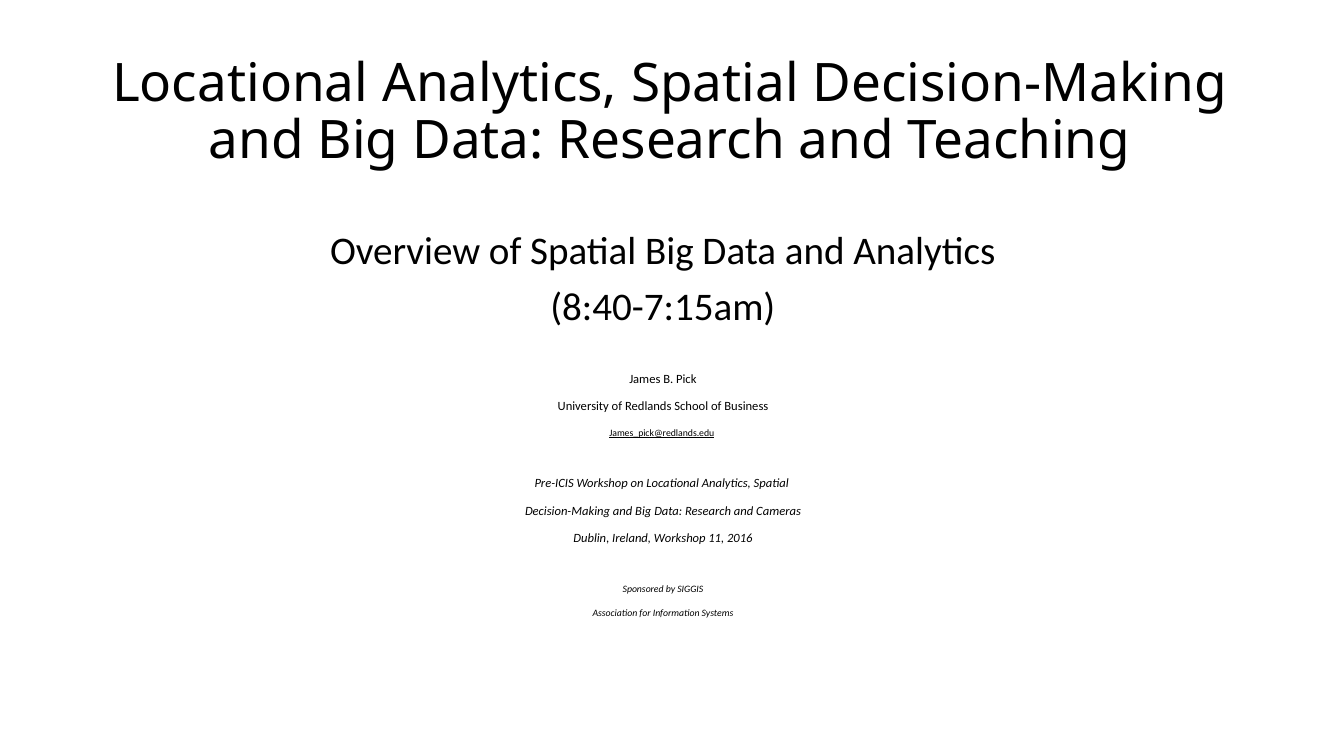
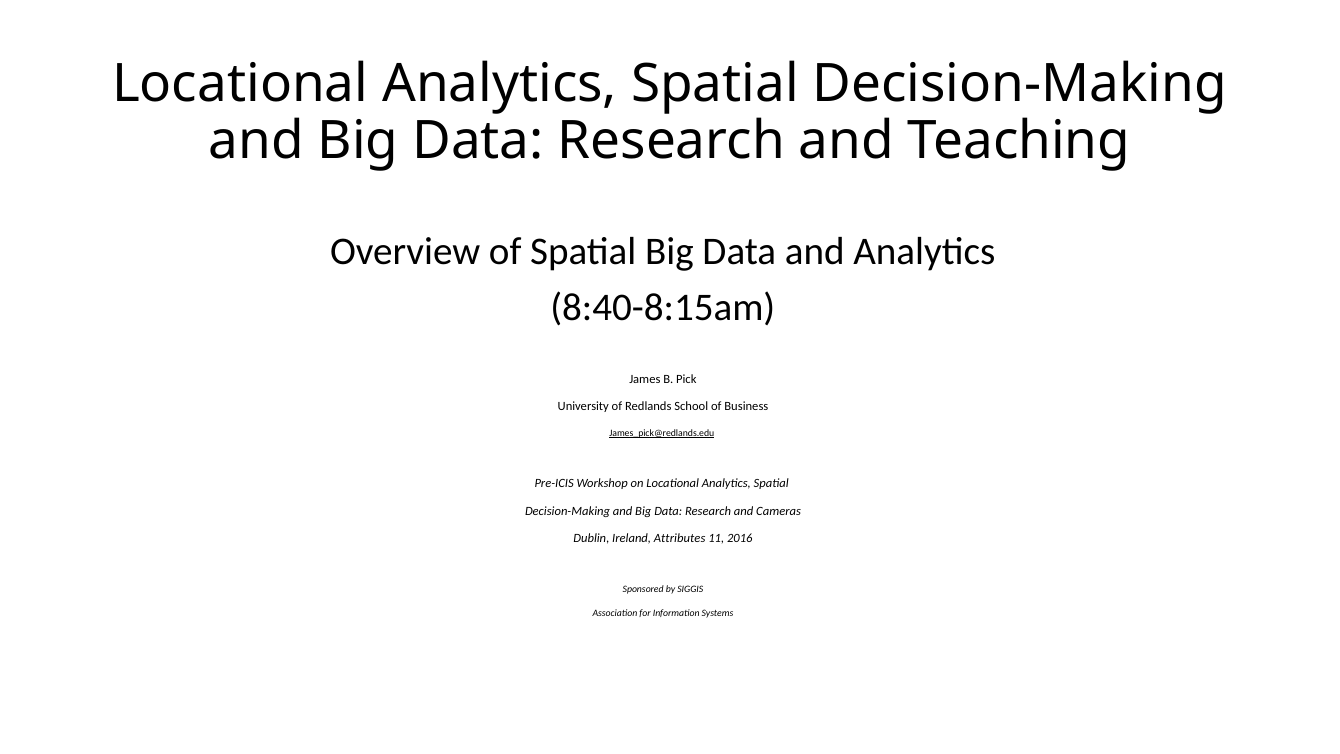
8:40-7:15am: 8:40-7:15am -> 8:40-8:15am (663, 308)
Ireland Workshop: Workshop -> Attributes (680, 538)
